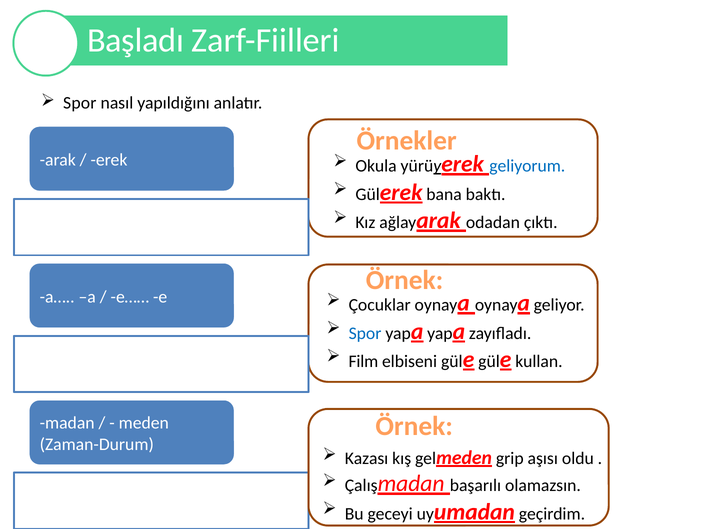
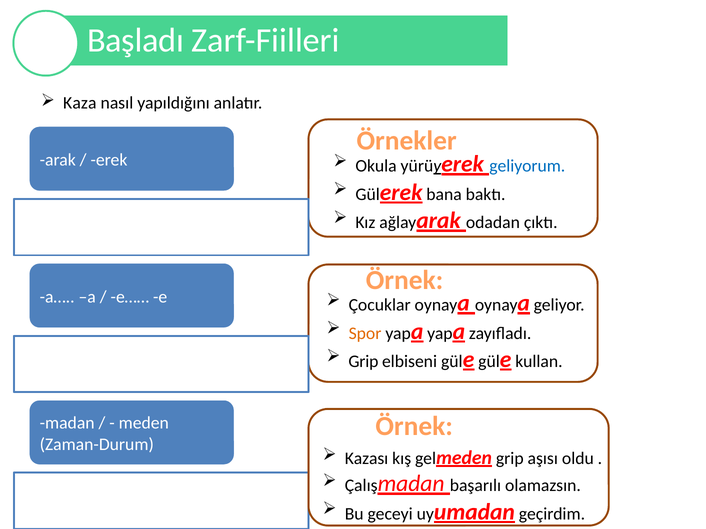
Spor: Spor -> Kaza (80, 103)
Spor colour: blue -> orange (365, 334)
Film: Film -> Grip (363, 362)
